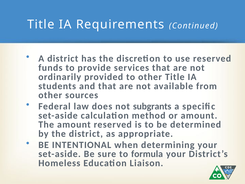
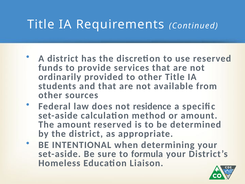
subgrants: subgrants -> residence (152, 106)
